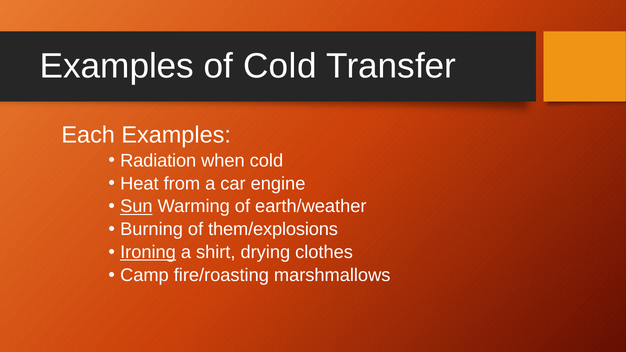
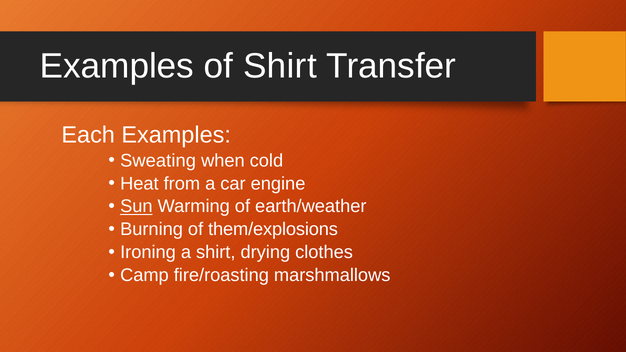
of Cold: Cold -> Shirt (280, 66)
Radiation: Radiation -> Sweating (158, 161)
Ironing underline: present -> none (148, 252)
